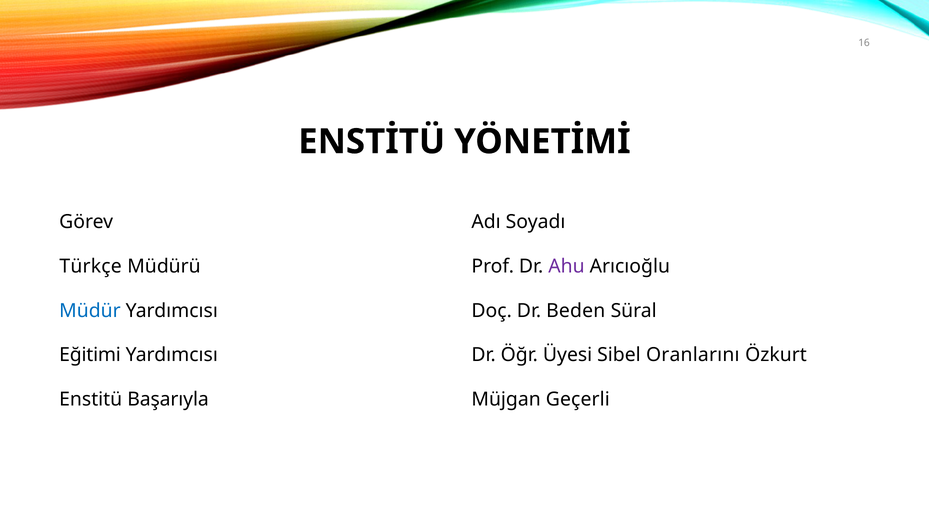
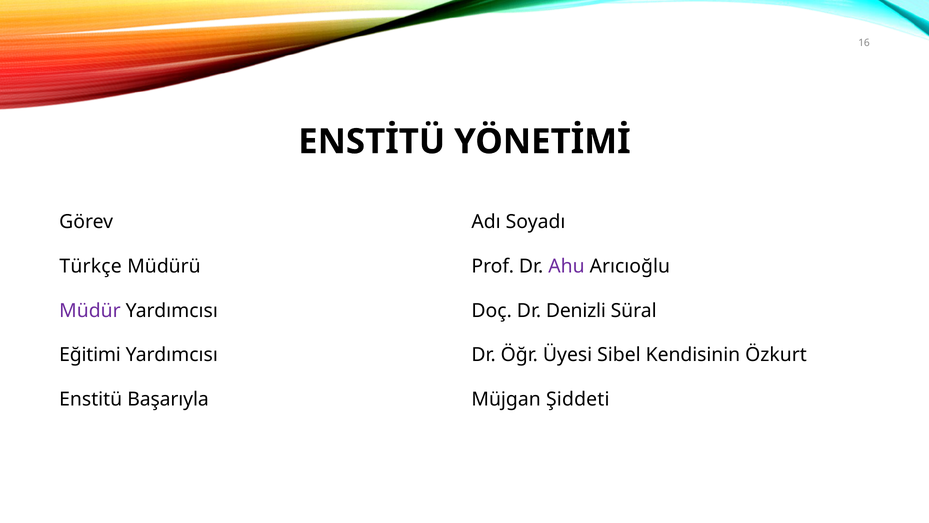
Müdür colour: blue -> purple (90, 310)
Beden: Beden -> Denizli (576, 310)
Oranlarını: Oranlarını -> Kendisinin (693, 355)
Geçerli: Geçerli -> Şiddeti (578, 399)
